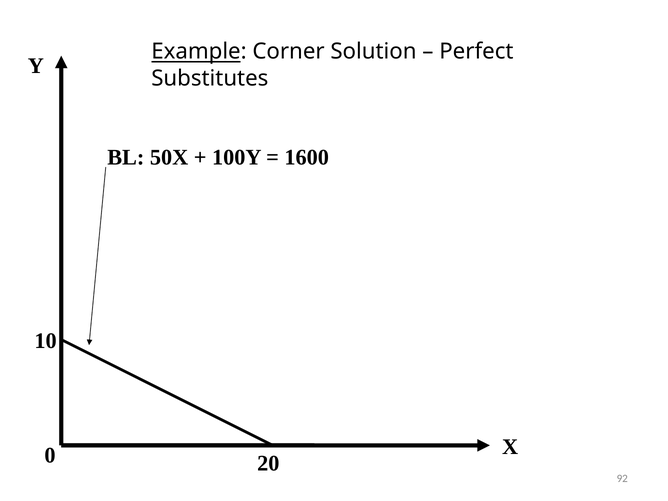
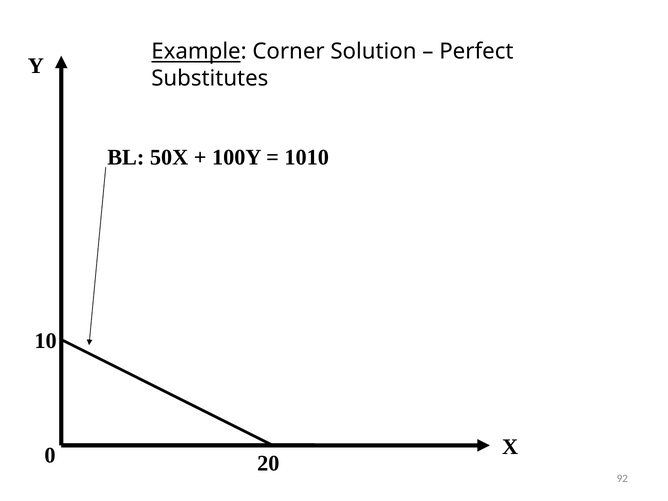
1600: 1600 -> 1010 (307, 157)
